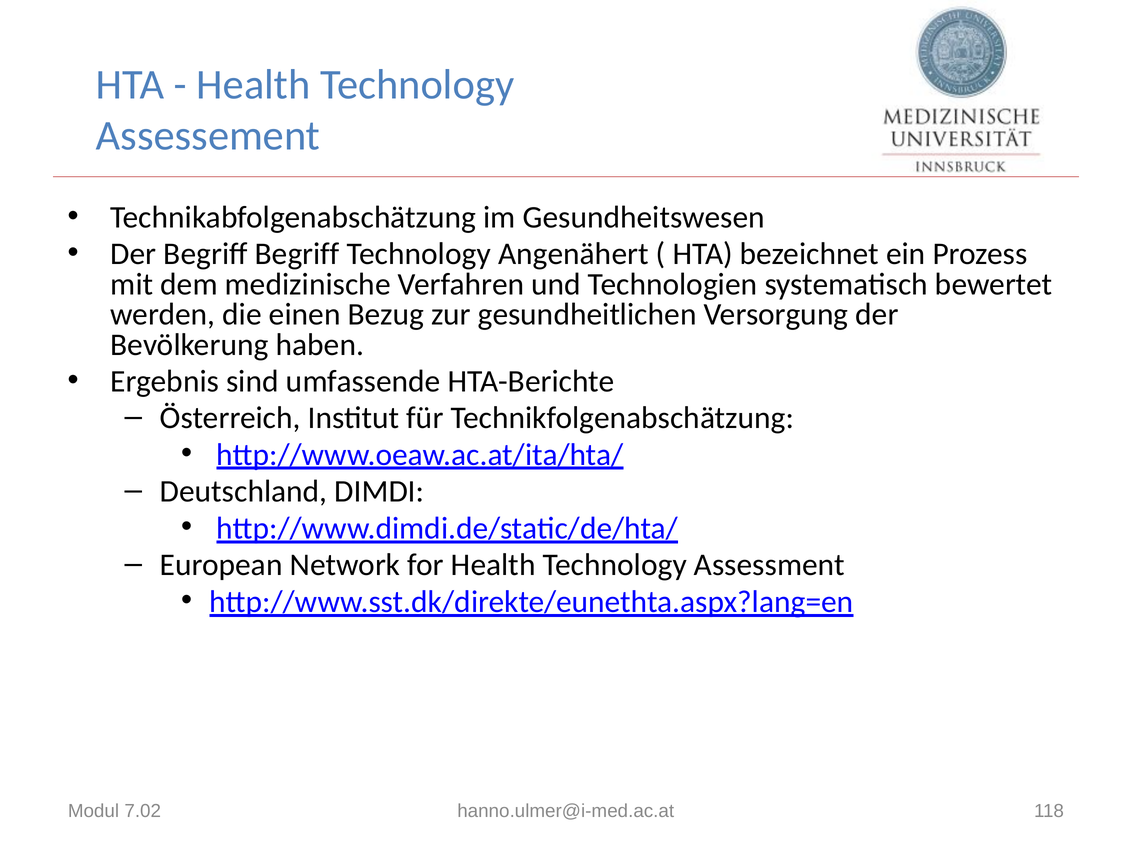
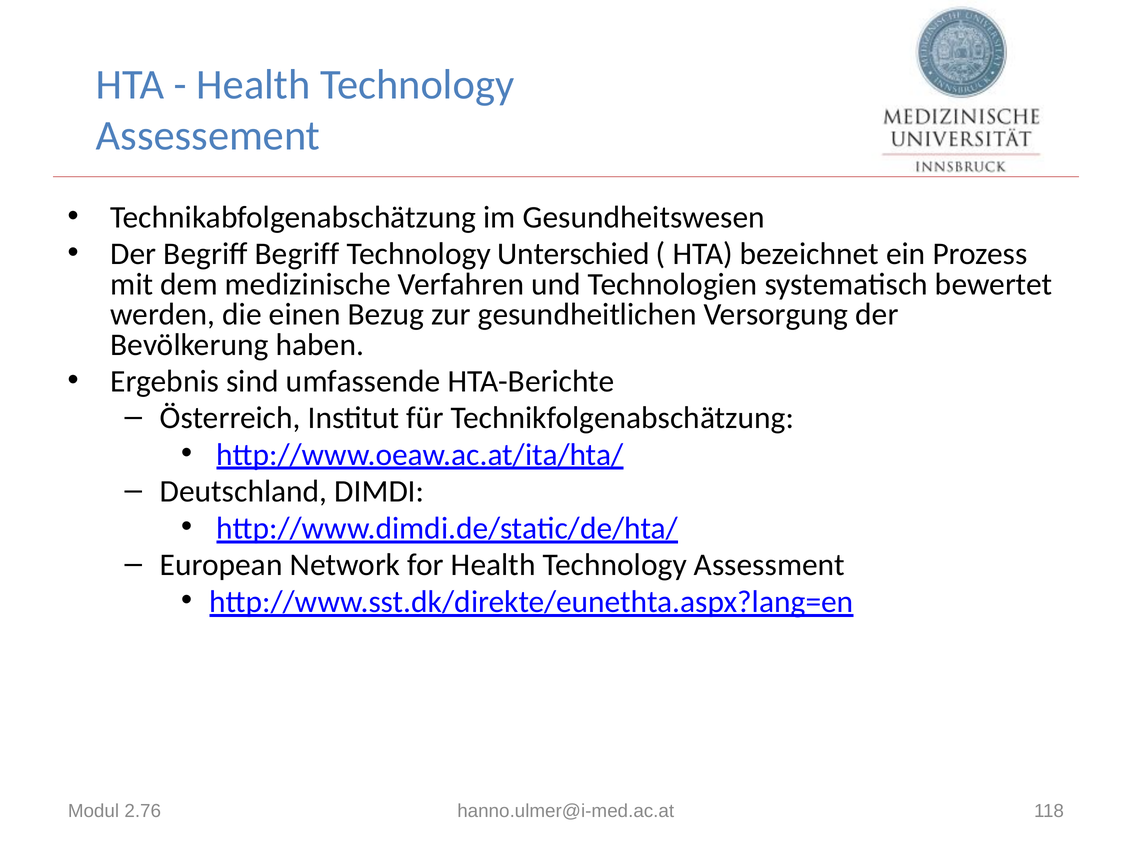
Angenähert: Angenähert -> Unterschied (574, 254)
7.02: 7.02 -> 2.76 (143, 811)
